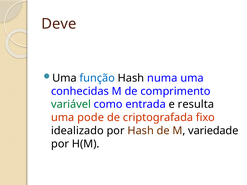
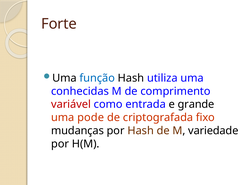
Deve: Deve -> Forte (59, 24)
numa: numa -> utiliza (162, 78)
variável colour: green -> red (71, 105)
resulta: resulta -> grande (196, 105)
idealizado: idealizado -> mudanças (77, 131)
